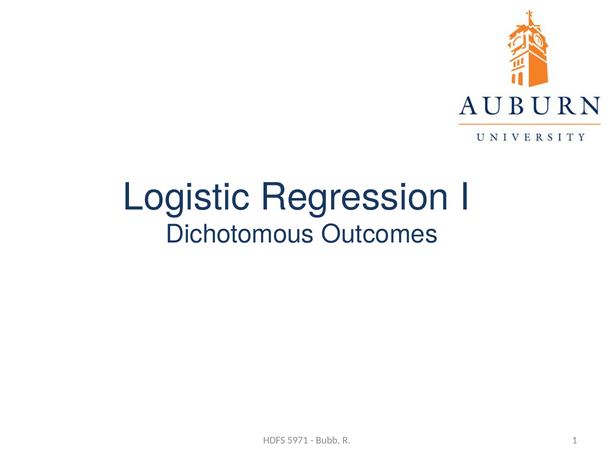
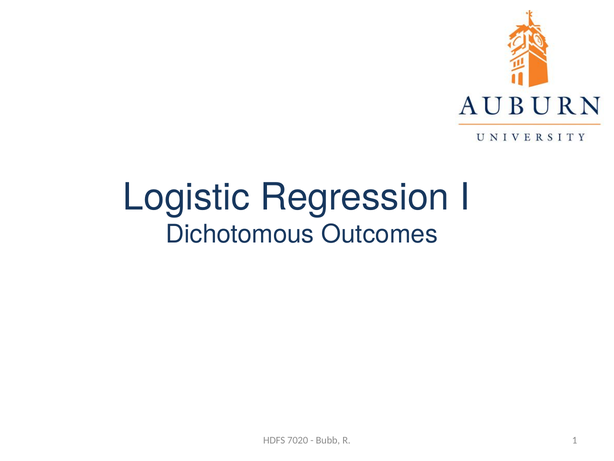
5971: 5971 -> 7020 (298, 440)
